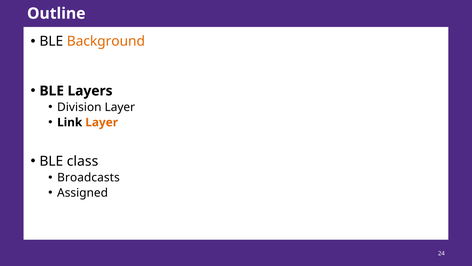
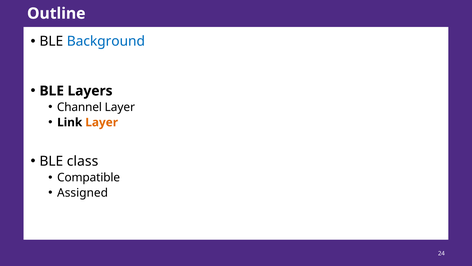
Background colour: orange -> blue (106, 41)
Division: Division -> Channel (79, 107)
Broadcasts: Broadcasts -> Compatible (89, 177)
